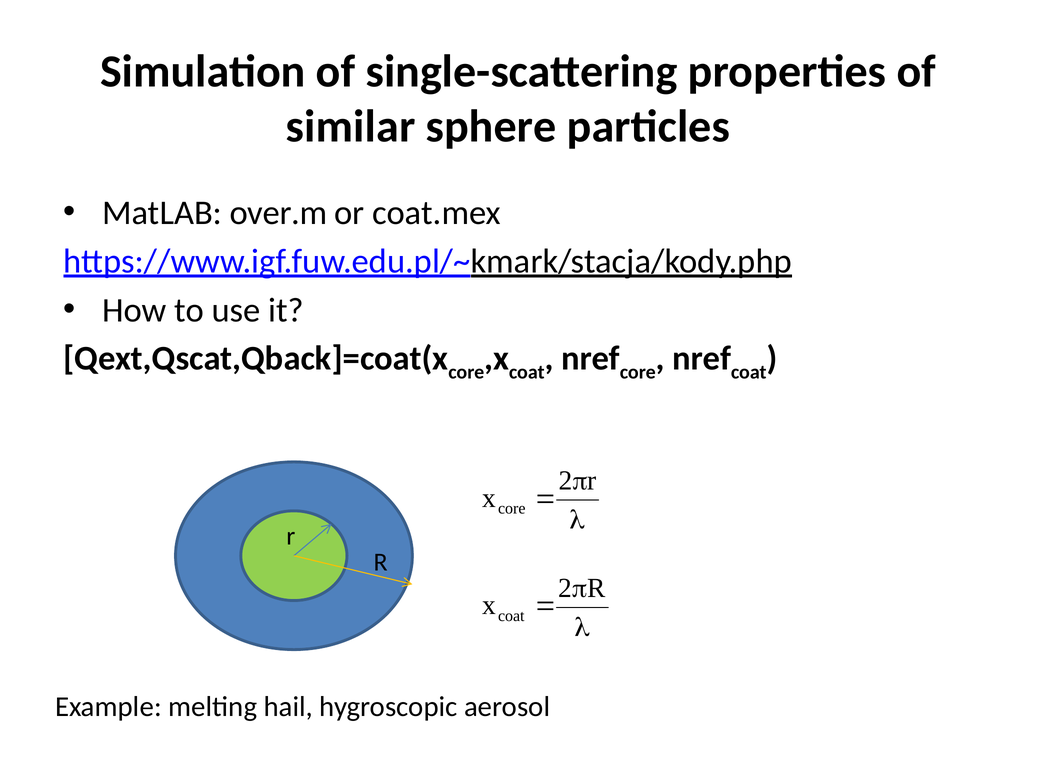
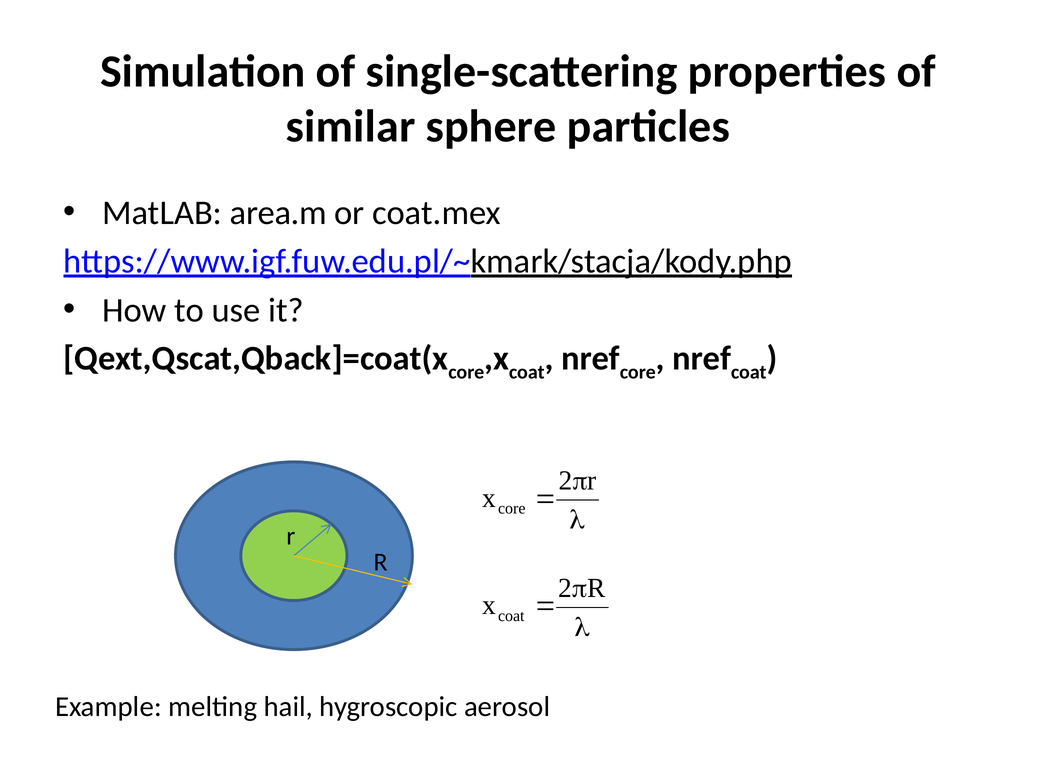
over.m: over.m -> area.m (278, 213)
